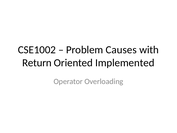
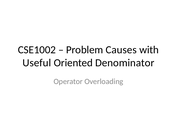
Return: Return -> Useful (37, 63)
Implemented: Implemented -> Denominator (125, 63)
